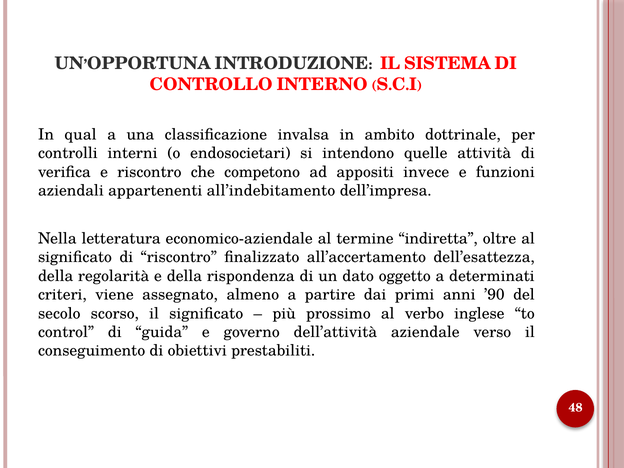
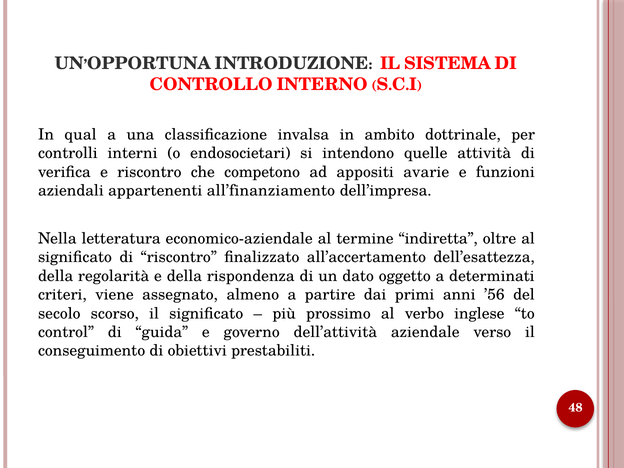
invece: invece -> avarie (426, 172)
all’indebitamento: all’indebitamento -> all’finanziamento (271, 191)
’90: ’90 -> ’56 (494, 295)
